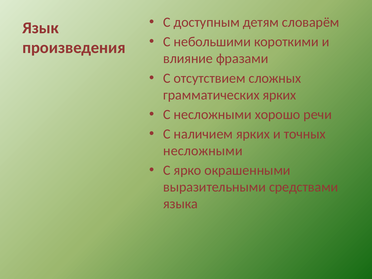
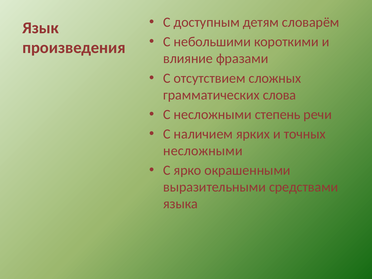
грамматических ярких: ярких -> слова (279, 95)
хорошо: хорошо -> степень (278, 114)
